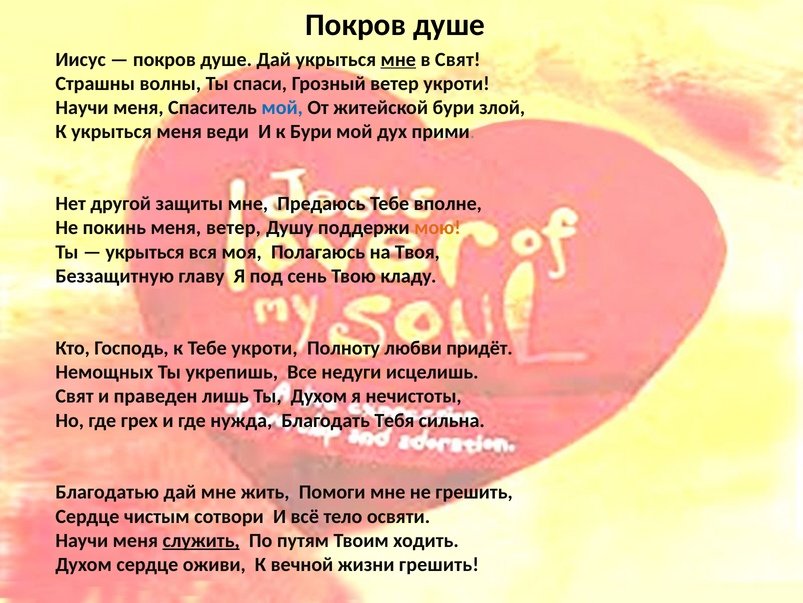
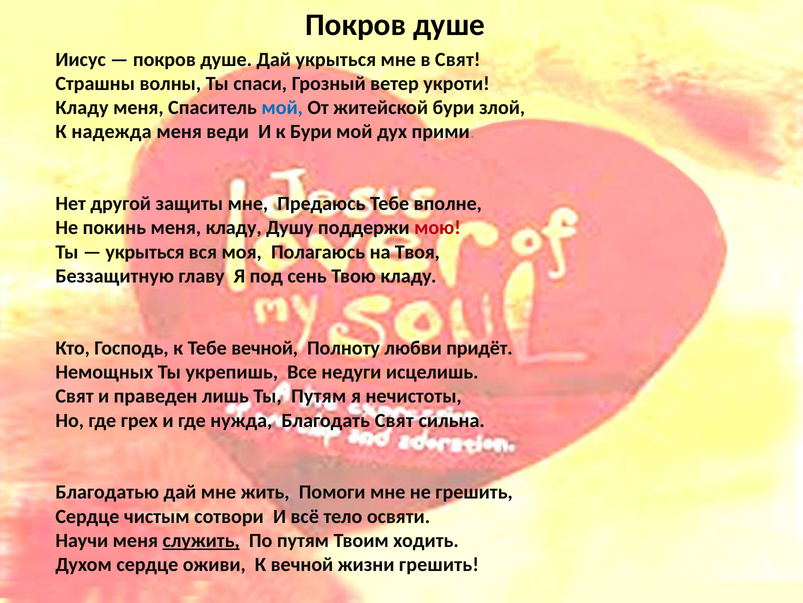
мне underline: present -> none (398, 59)
Научи: Научи -> Кладу (82, 108)
К укрыться: укрыться -> надежда (112, 132)
меня ветер: ветер -> кладу (234, 228)
мою colour: orange -> red (438, 228)
Тебе укроти: укроти -> вечной (265, 348)
Ты Духом: Духом -> Путям (319, 396)
Благодать Тебя: Тебя -> Свят (394, 420)
